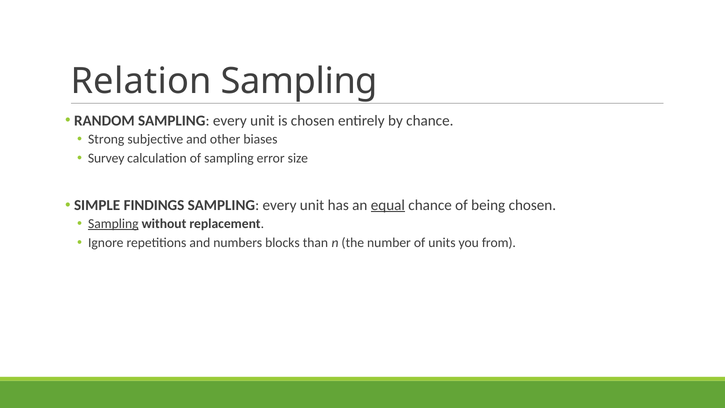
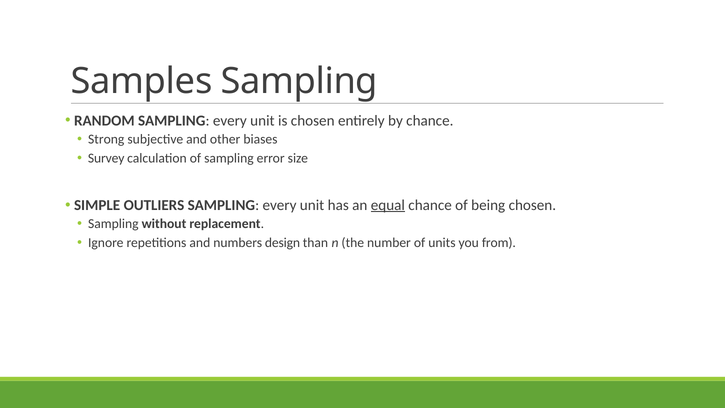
Relation: Relation -> Samples (142, 81)
FINDINGS: FINDINGS -> OUTLIERS (154, 205)
Sampling underline: present -> none (113, 224)
blocks: blocks -> design (282, 243)
